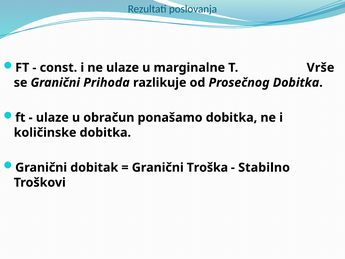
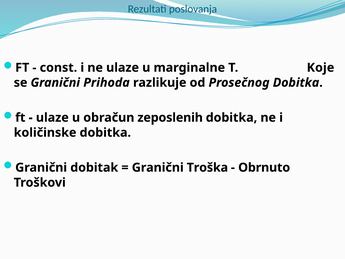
Vrše: Vrše -> Koje (320, 68)
ponašamo: ponašamo -> zeposlenih (170, 117)
Stabilno: Stabilno -> Obrnuto (264, 167)
